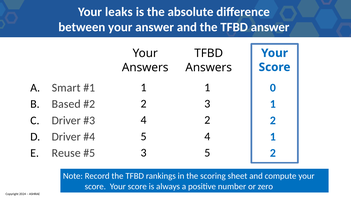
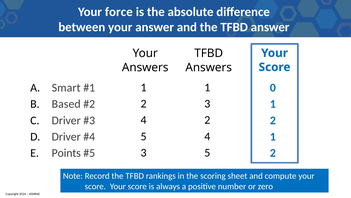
leaks: leaks -> force (119, 12)
Reuse: Reuse -> Points (66, 153)
